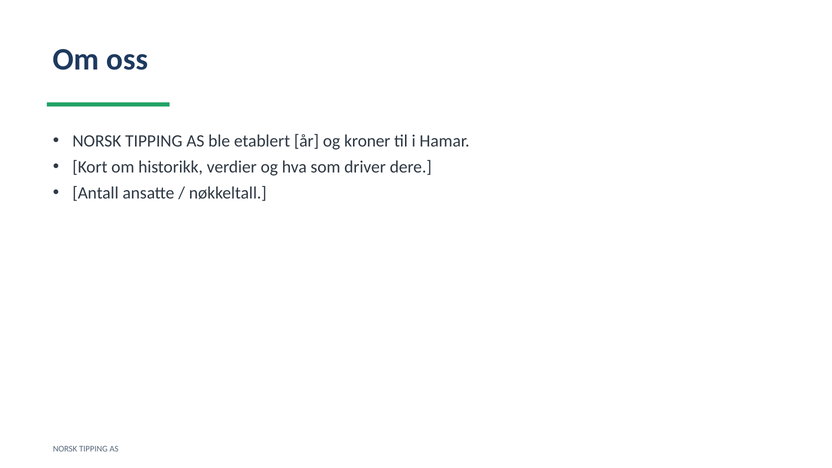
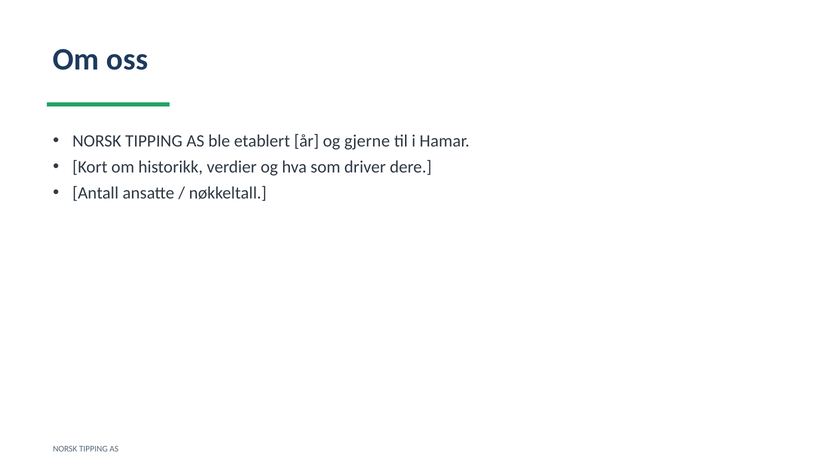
kroner: kroner -> gjerne (367, 141)
